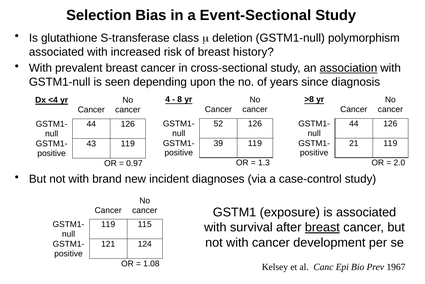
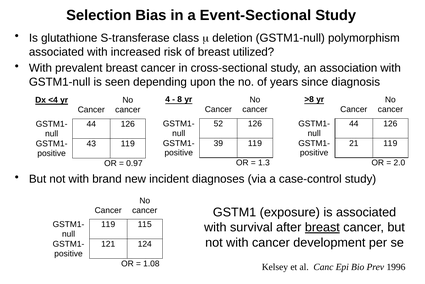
history: history -> utilized (253, 52)
association underline: present -> none (348, 68)
1967: 1967 -> 1996 (396, 266)
